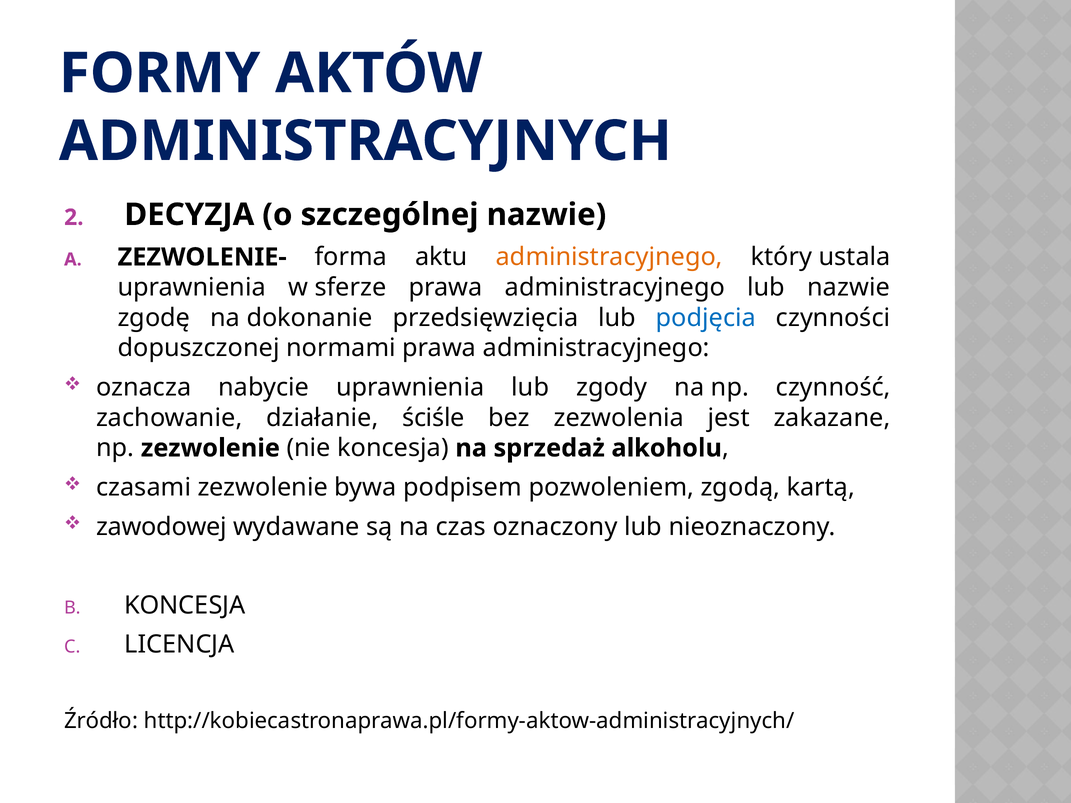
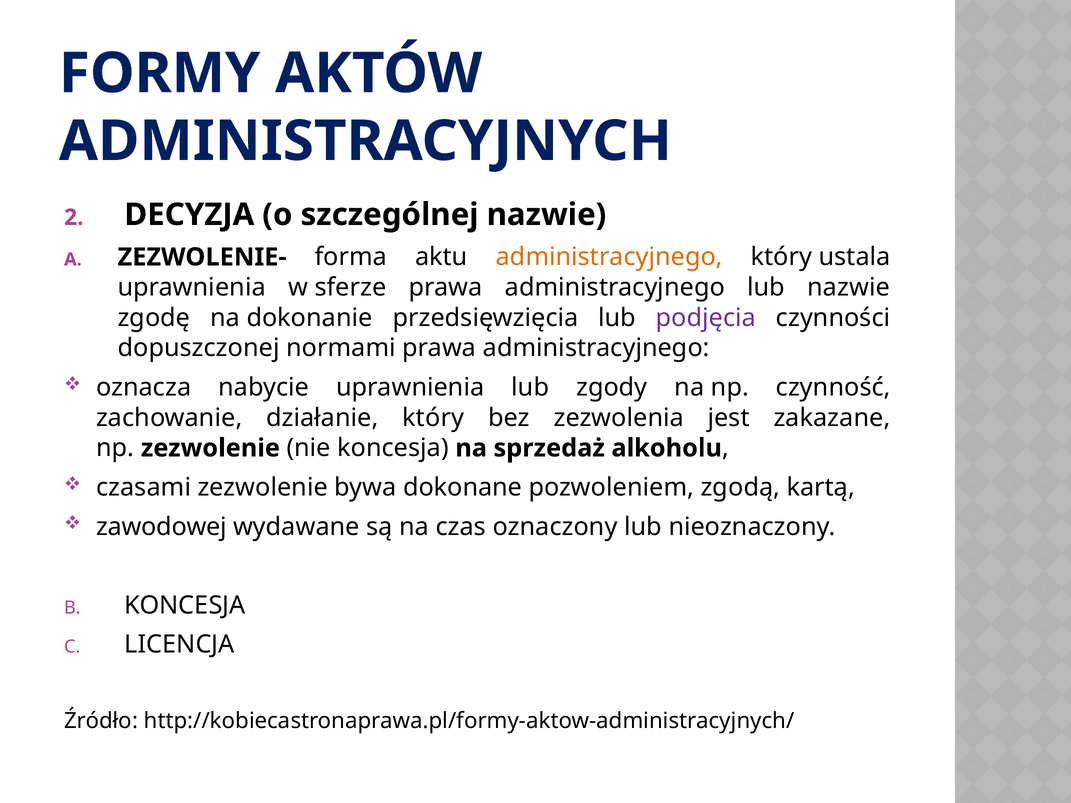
podjęcia colour: blue -> purple (706, 318)
działanie ściśle: ściśle -> który (433, 418)
podpisem: podpisem -> dokonane (463, 488)
